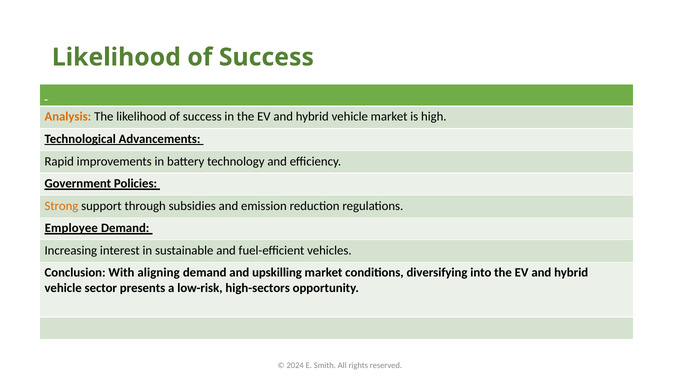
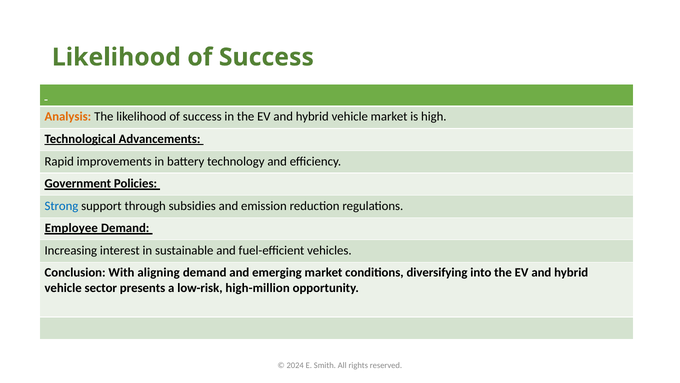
Strong colour: orange -> blue (61, 206)
upskilling: upskilling -> emerging (277, 272)
high-sectors: high-sectors -> high-million (258, 288)
